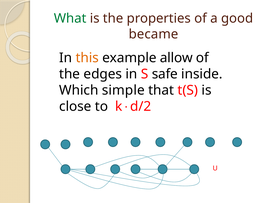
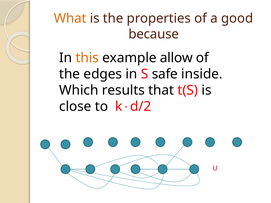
What colour: green -> orange (70, 18)
became: became -> because (154, 34)
simple: simple -> results (123, 90)
